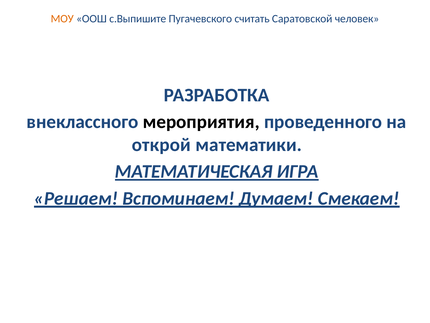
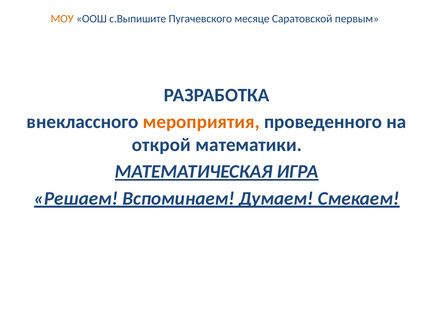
считать: считать -> месяце (252, 19)
человек: человек -> первым (357, 19)
мероприятия colour: black -> orange (201, 122)
